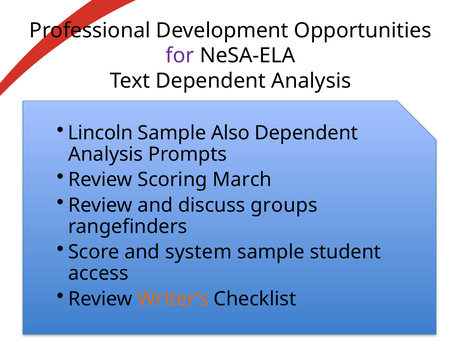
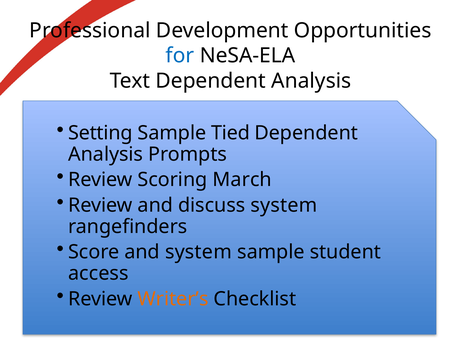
for colour: purple -> blue (180, 56)
Lincoln: Lincoln -> Setting (100, 133)
Also: Also -> Tied (230, 133)
discuss groups: groups -> system (284, 205)
